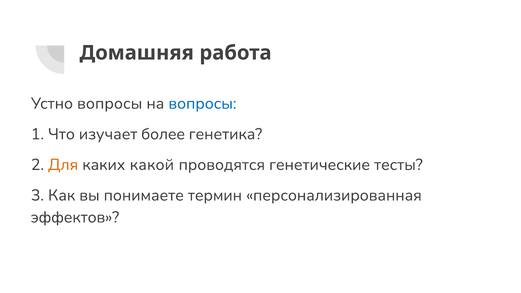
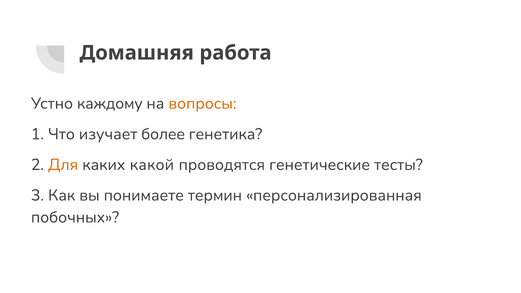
Устно вопросы: вопросы -> каждому (110, 103)
вопросы colour: blue -> orange (202, 103)
эффектов: эффектов -> побочных (75, 217)
